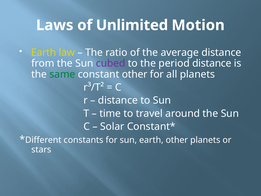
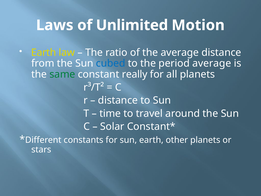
cubed colour: purple -> blue (111, 63)
period distance: distance -> average (212, 63)
constant other: other -> really (135, 74)
